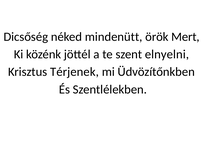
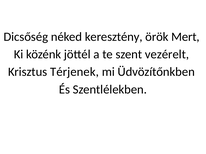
mindenütt: mindenütt -> keresztény (114, 37)
elnyelni: elnyelni -> vezérelt (167, 54)
